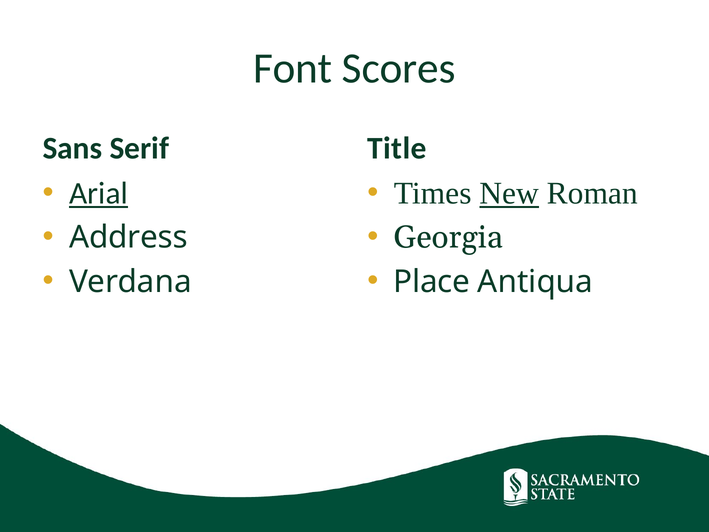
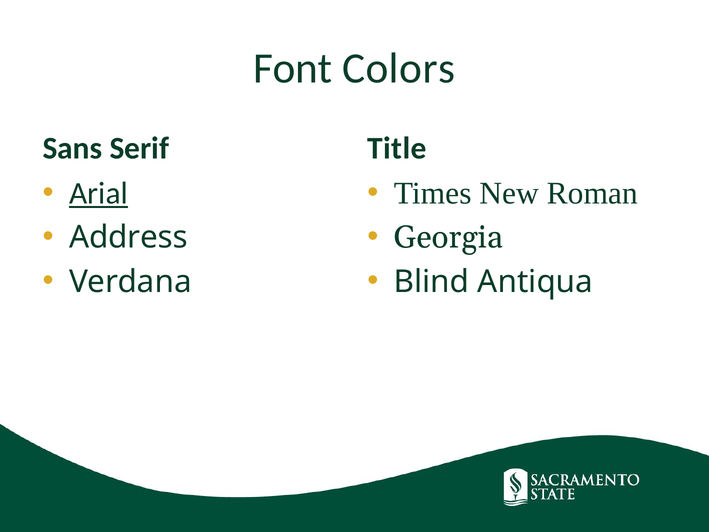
Scores: Scores -> Colors (399, 69)
New underline: present -> none (509, 193)
Place: Place -> Blind (432, 282)
